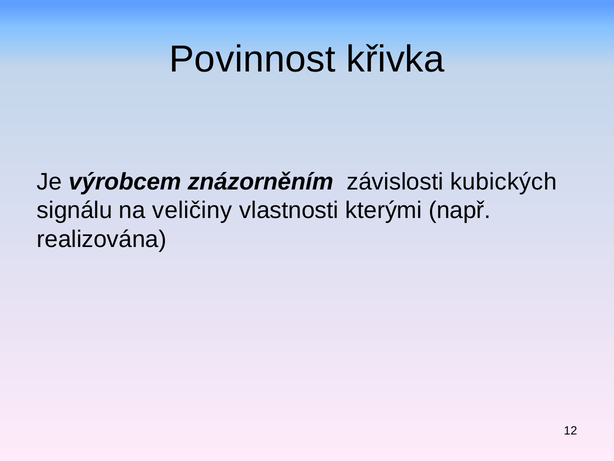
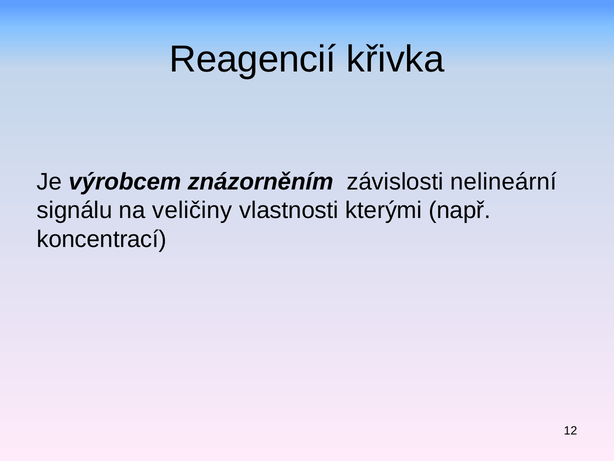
Povinnost: Povinnost -> Reagencií (253, 59)
kubických: kubických -> nelineární (504, 182)
realizována: realizována -> koncentrací (102, 239)
